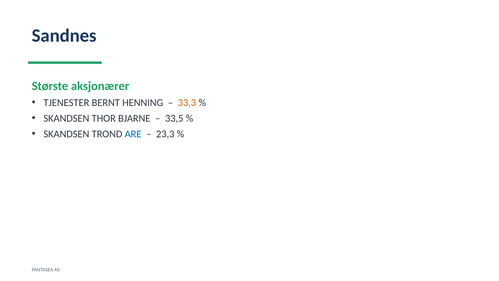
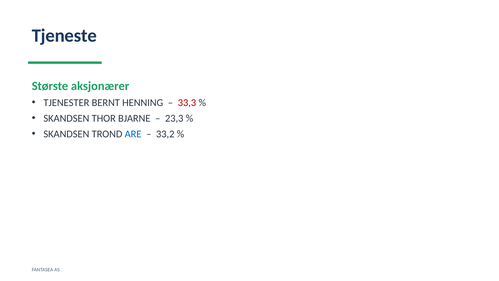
Sandnes: Sandnes -> Tjeneste (64, 36)
33,3 colour: orange -> red (187, 103)
33,5: 33,5 -> 23,3 (174, 118)
23,3: 23,3 -> 33,2 (165, 134)
